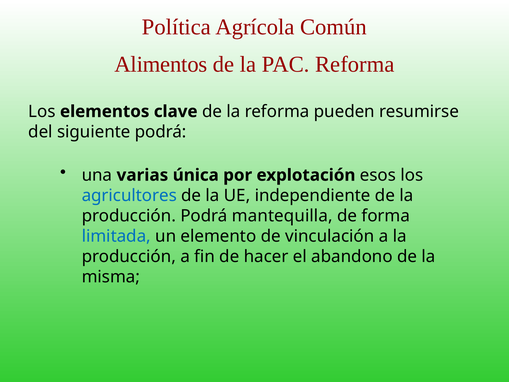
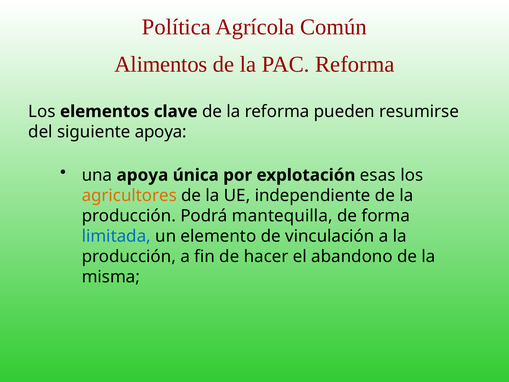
siguiente podrá: podrá -> apoya (161, 132)
una varias: varias -> apoya (142, 175)
esos: esos -> esas (378, 175)
agricultores colour: blue -> orange (129, 195)
